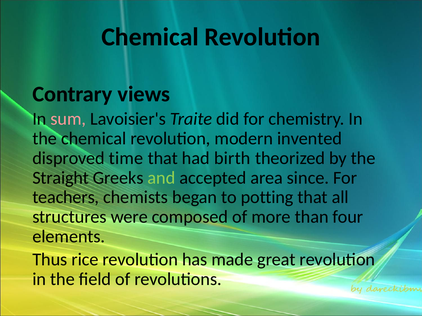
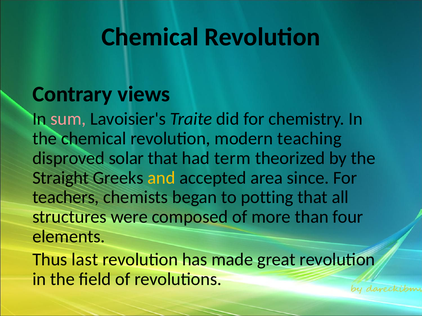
invented: invented -> teaching (310, 139)
time: time -> solar (126, 158)
birth: birth -> term (232, 158)
and colour: light green -> yellow (161, 178)
rice: rice -> last (85, 260)
